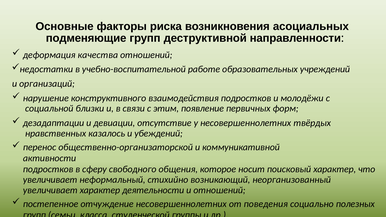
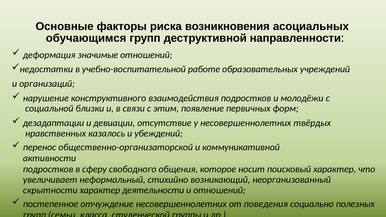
подменяющие: подменяющие -> обучающимся (86, 38)
качества: качества -> значимые (98, 55)
увеличивает: увеличивает -> скрытности (50, 190)
